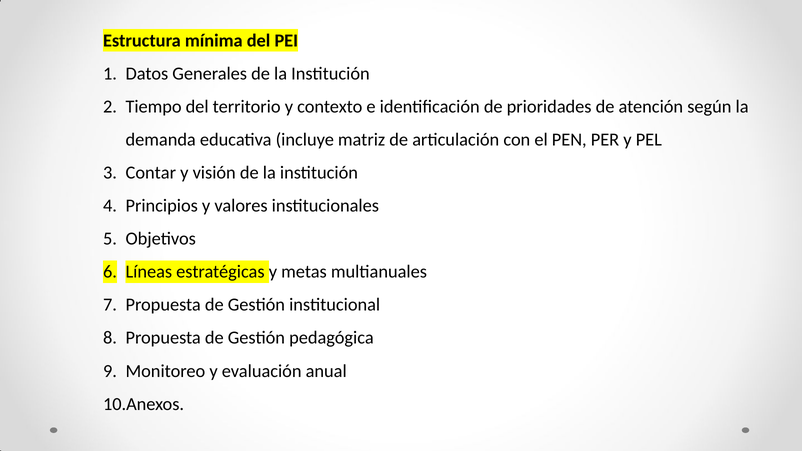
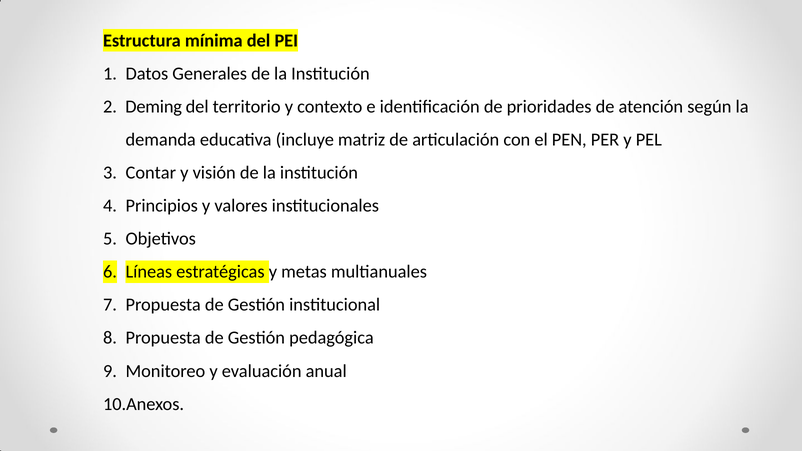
Tiempo: Tiempo -> Deming (154, 107)
